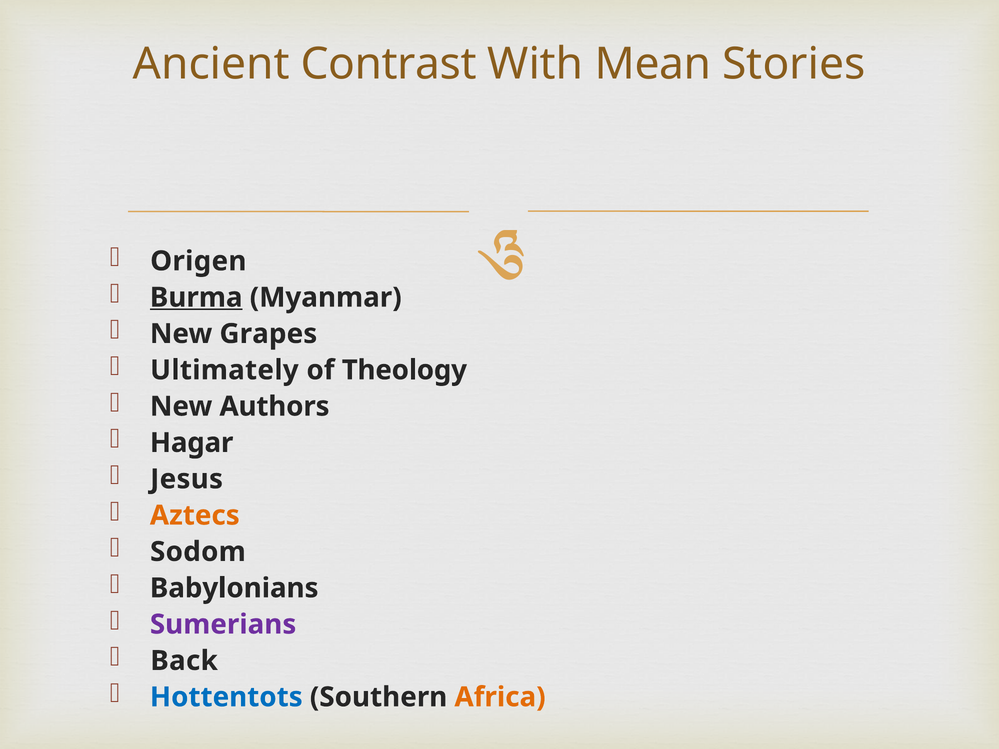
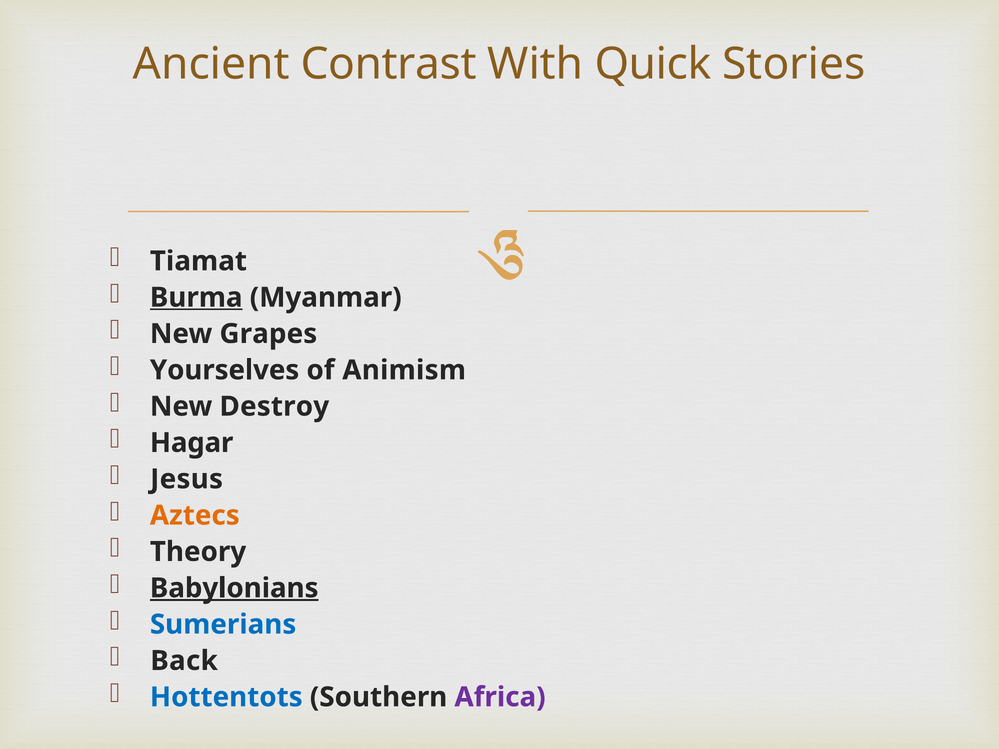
Mean: Mean -> Quick (653, 64)
Origen: Origen -> Tiamat (198, 261)
Ultimately: Ultimately -> Yourselves (225, 370)
Theology: Theology -> Animism (404, 370)
Authors: Authors -> Destroy (274, 407)
Sodom: Sodom -> Theory (198, 552)
Babylonians underline: none -> present (234, 588)
Sumerians colour: purple -> blue (223, 625)
Africa colour: orange -> purple (500, 697)
